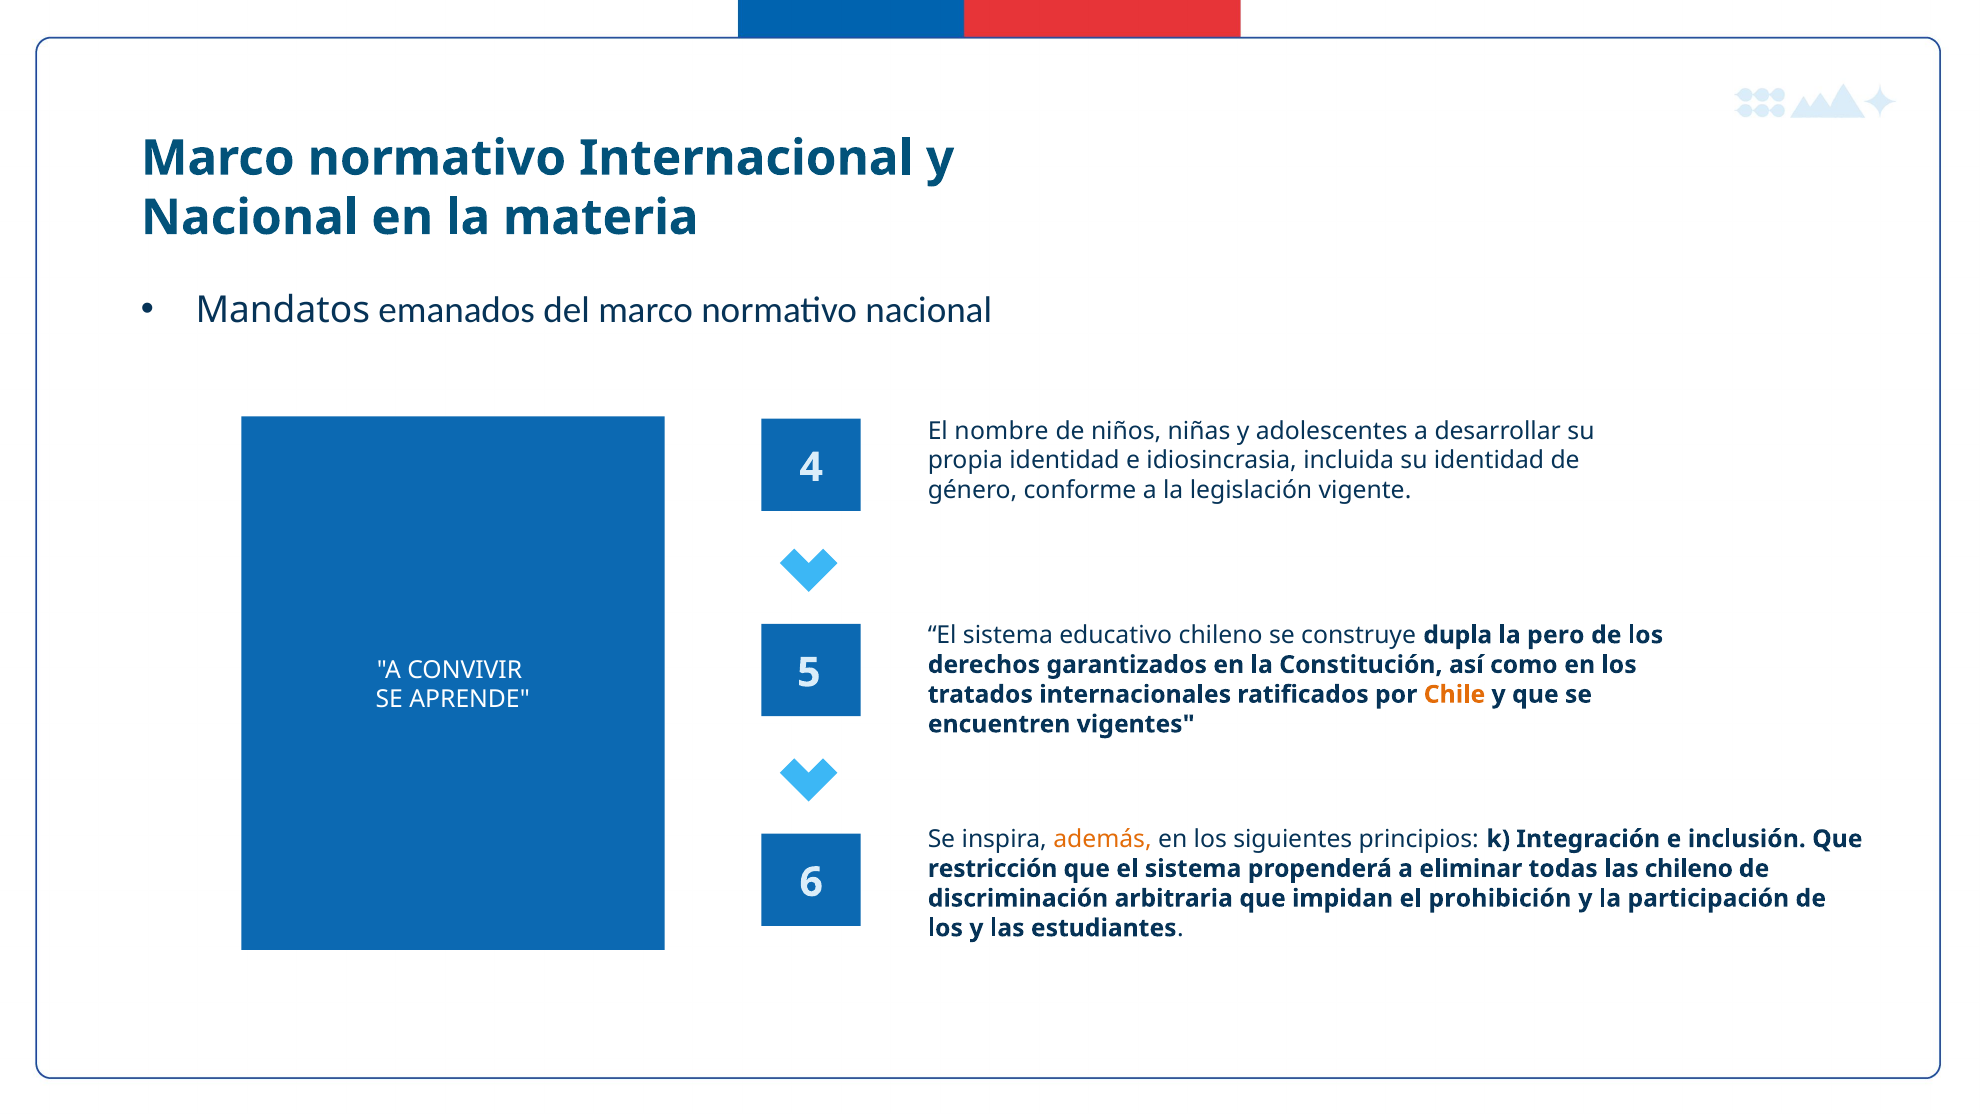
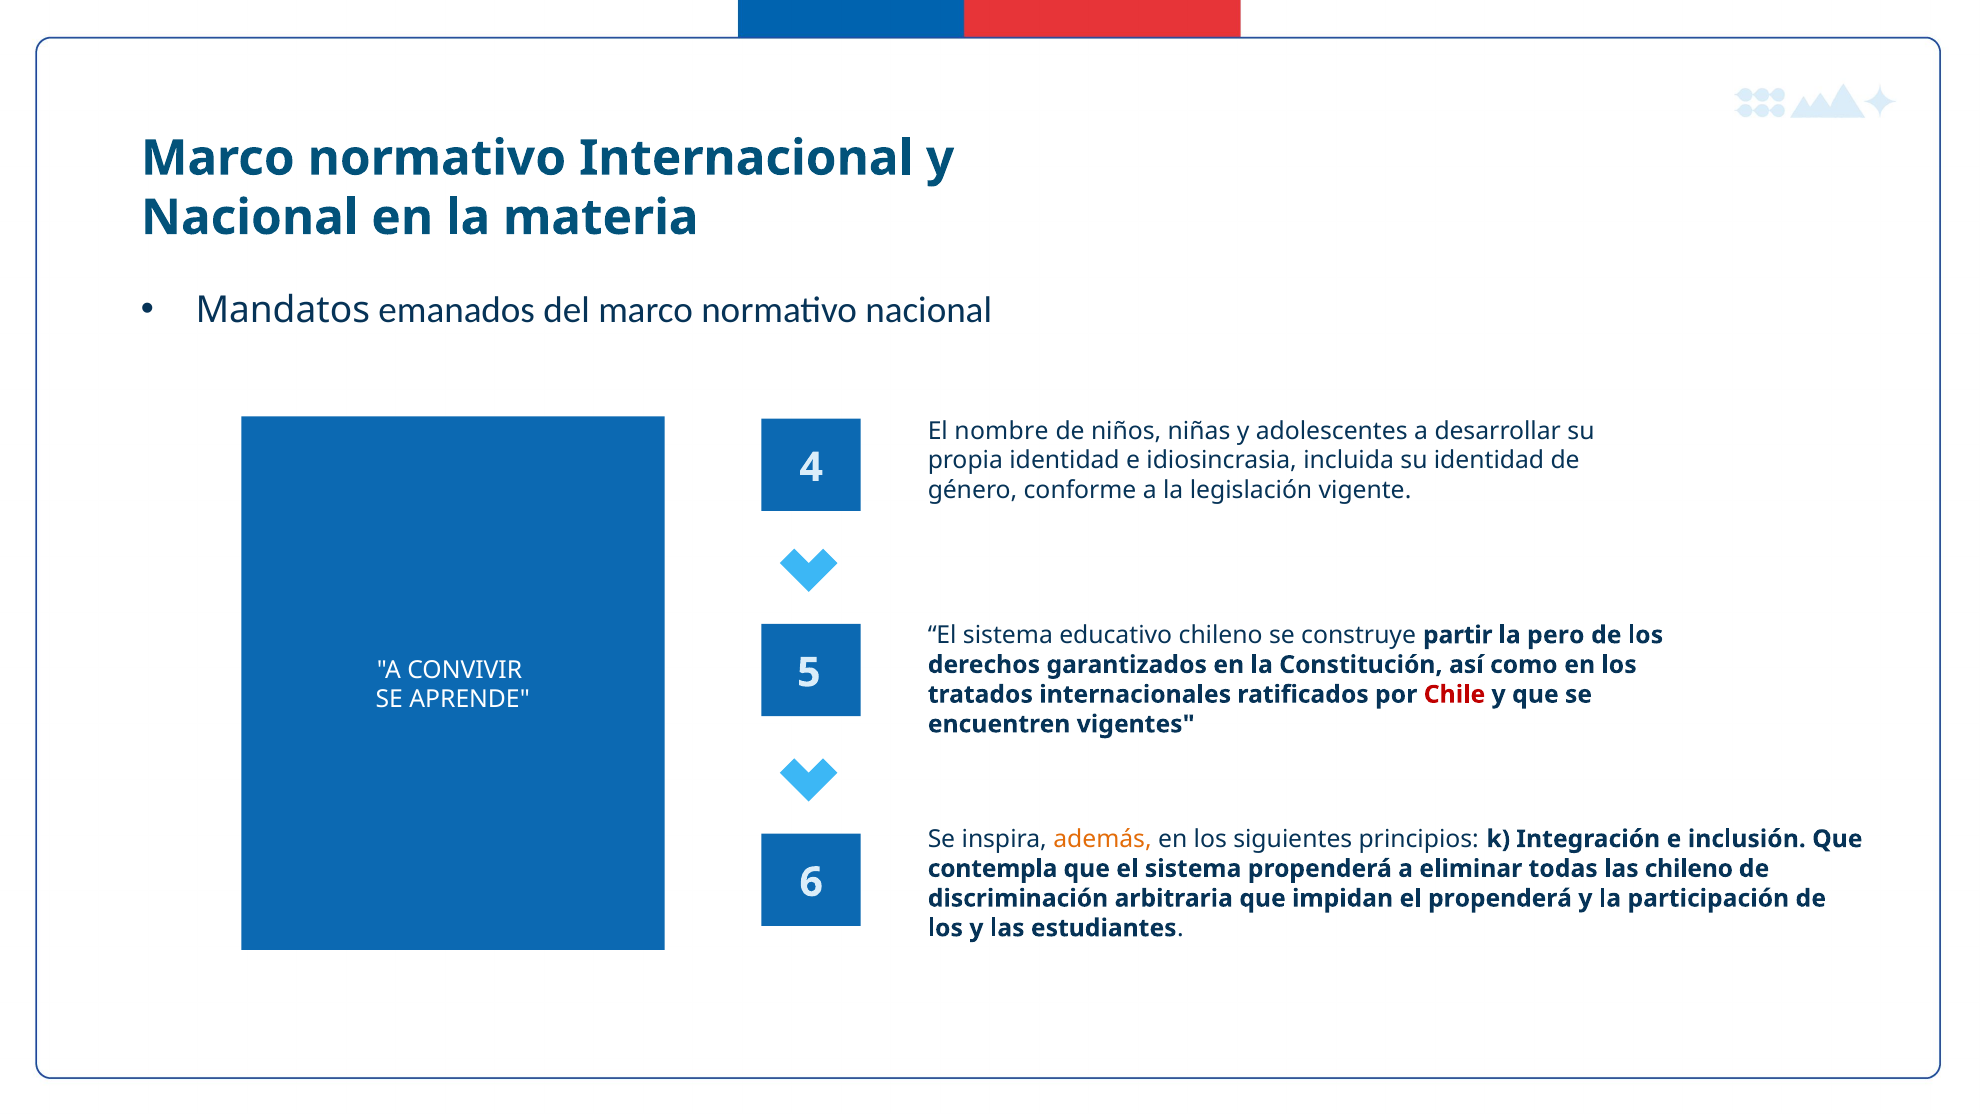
dupla: dupla -> partir (1458, 635)
Chile colour: orange -> red (1454, 694)
restricción: restricción -> contempla (993, 869)
el prohibición: prohibición -> propenderá (1500, 898)
